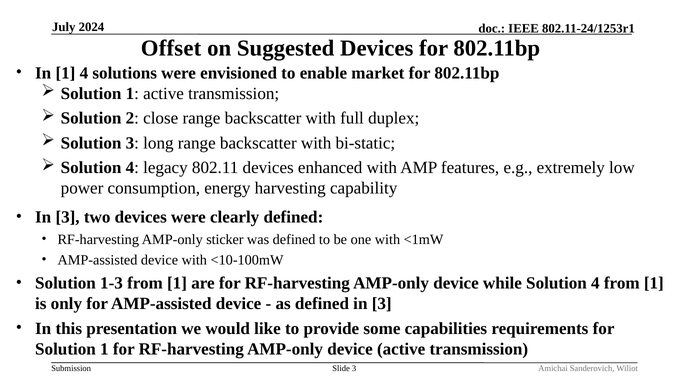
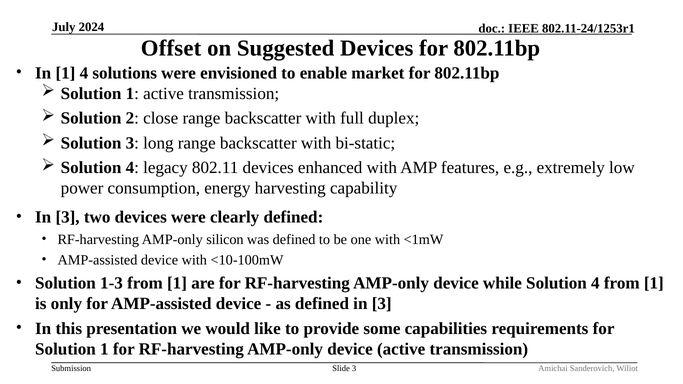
sticker: sticker -> silicon (225, 239)
